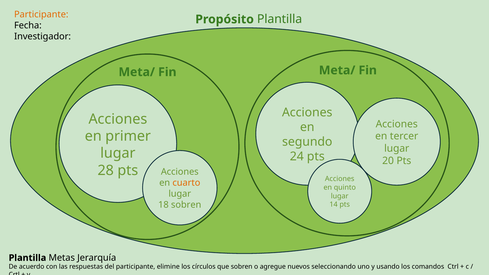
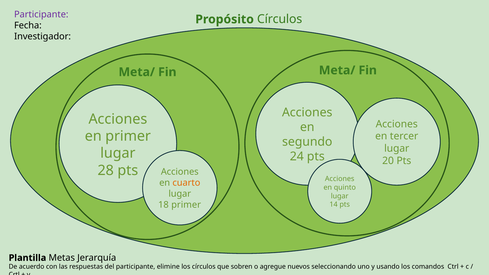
Participante colour: orange -> purple (41, 14)
Propósito Plantilla: Plantilla -> Círculos (280, 19)
18 sobren: sobren -> primer (186, 205)
